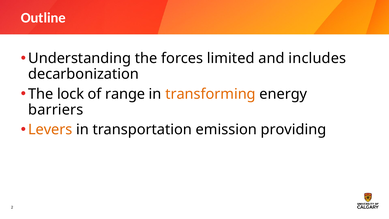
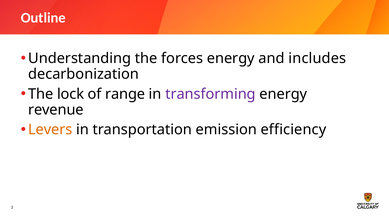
forces limited: limited -> energy (231, 58)
transforming colour: orange -> purple (210, 94)
barriers: barriers -> revenue (56, 110)
providing: providing -> efficiency (293, 129)
